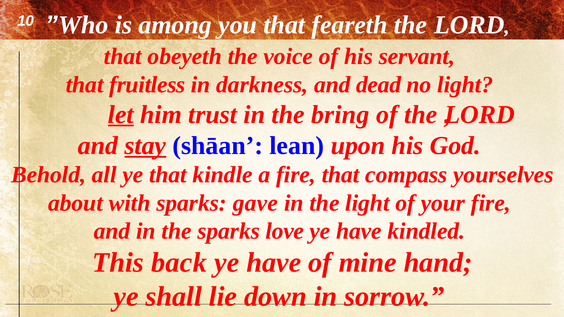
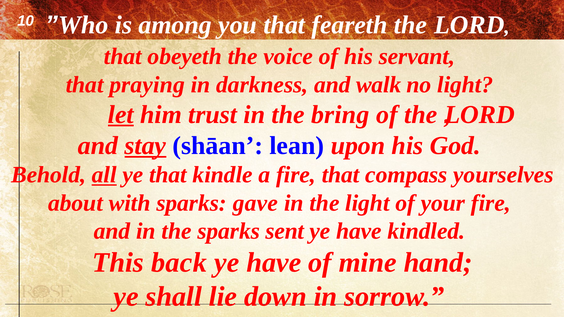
fruitless: fruitless -> praying (147, 85)
dead: dead -> walk (379, 85)
all underline: none -> present (104, 175)
love: love -> sent (285, 231)
